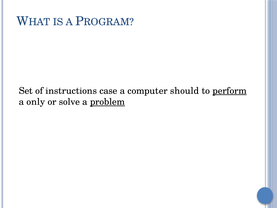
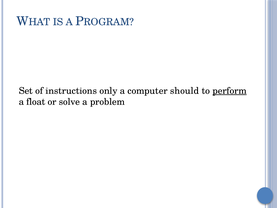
case: case -> only (108, 91)
only: only -> float (36, 102)
problem underline: present -> none (108, 102)
